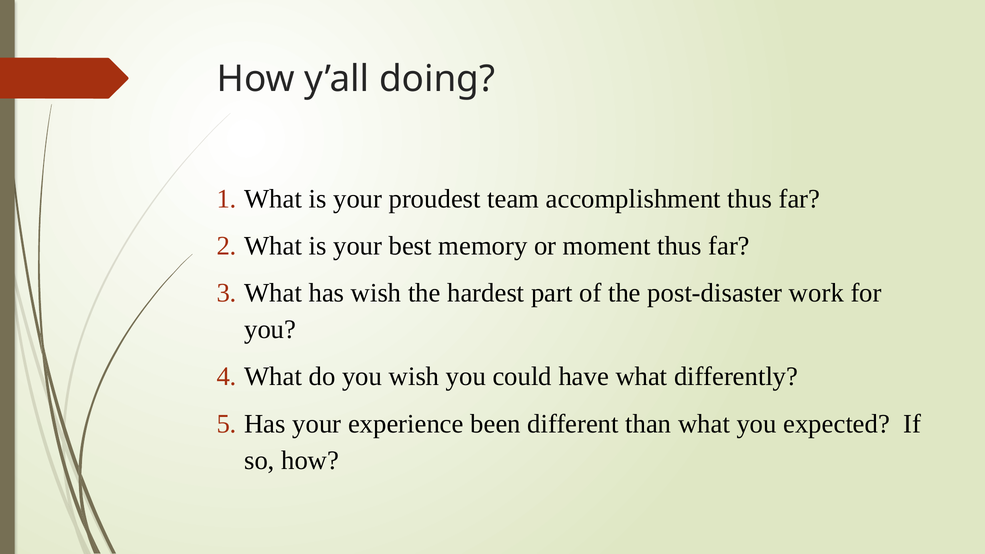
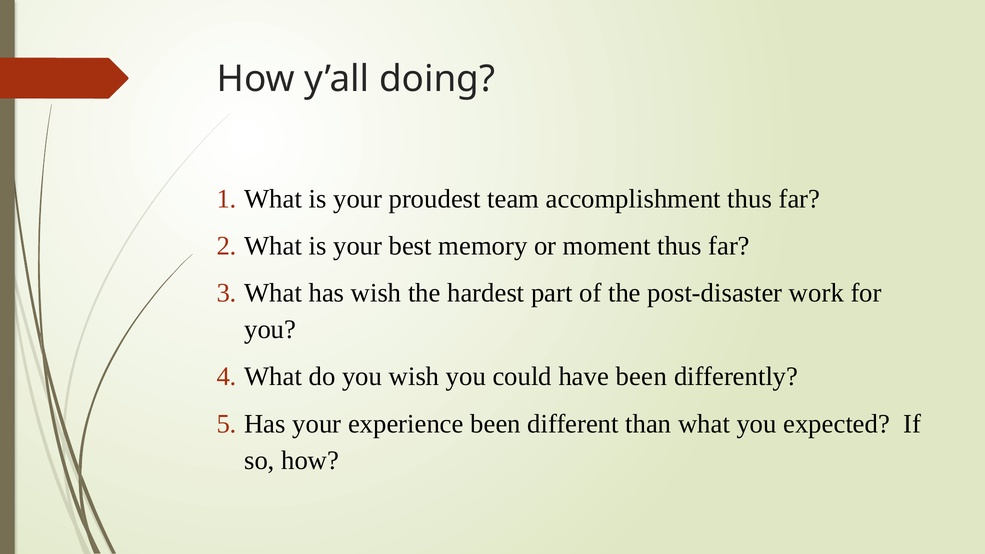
have what: what -> been (641, 377)
